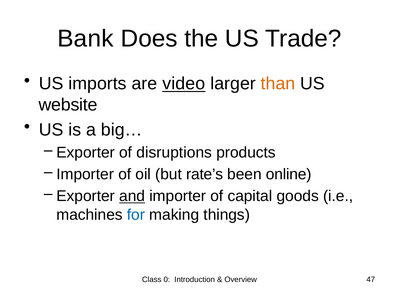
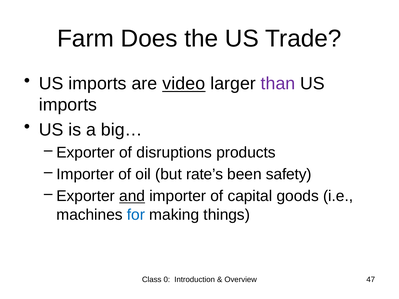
Bank: Bank -> Farm (86, 39)
than colour: orange -> purple (278, 84)
website: website -> imports (68, 105)
online: online -> safety (289, 174)
